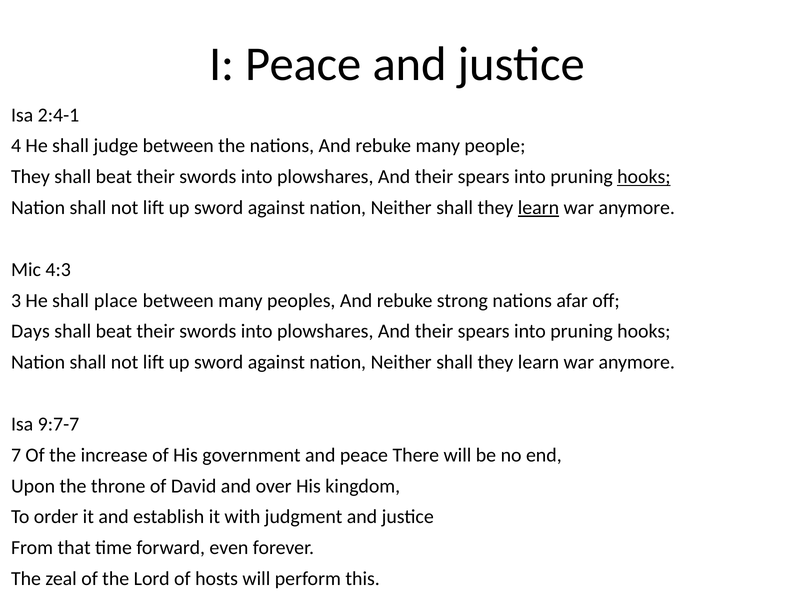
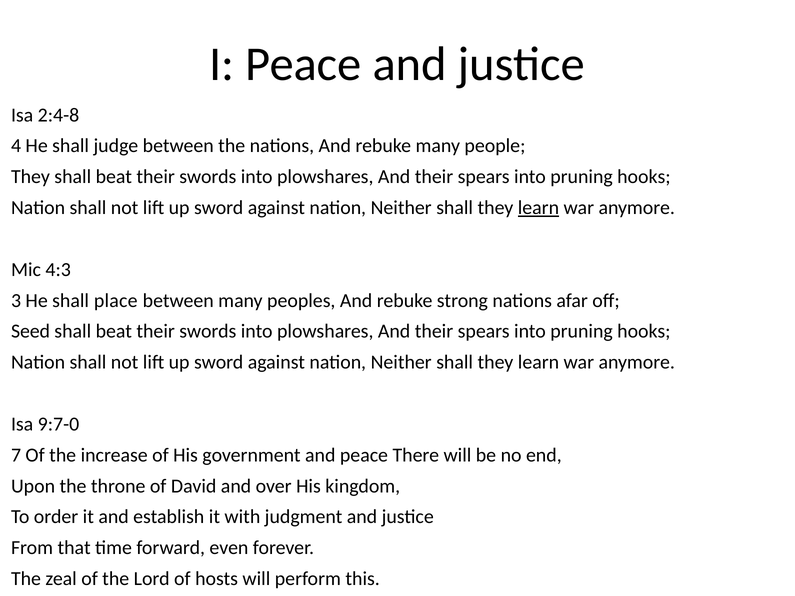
2:4-1: 2:4-1 -> 2:4-8 (59, 115)
hooks underline: present -> none (644, 177)
Days: Days -> Seed (31, 332)
9:7-7: 9:7-7 -> 9:7-0 (59, 424)
